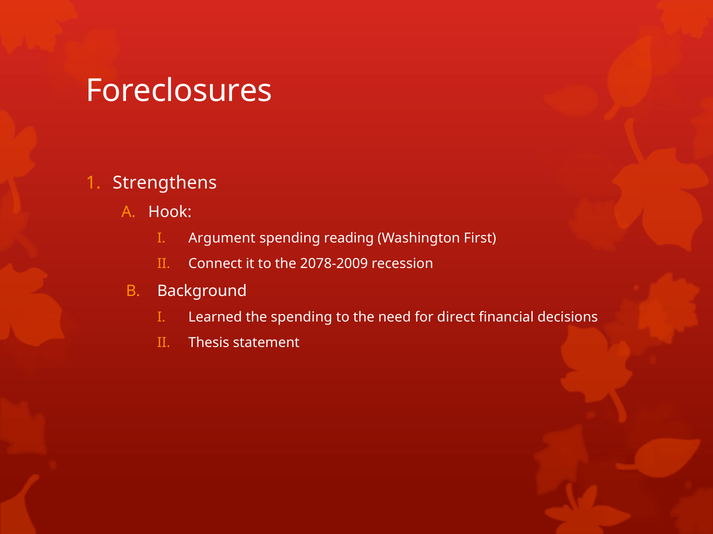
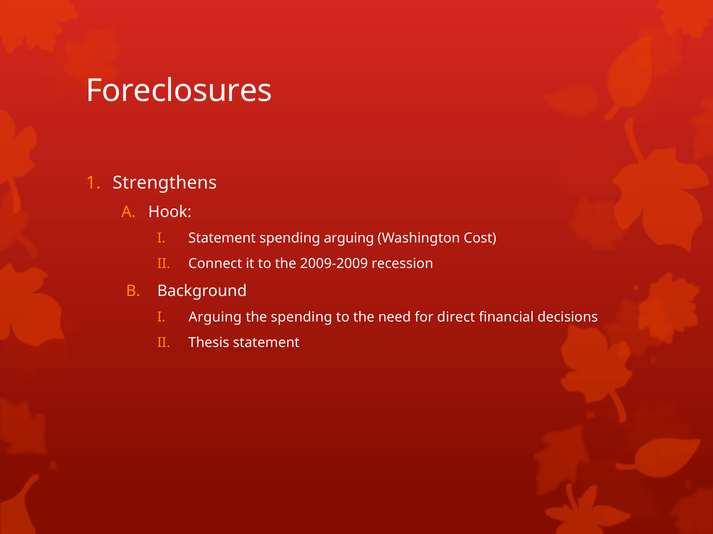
Argument: Argument -> Statement (222, 239)
spending reading: reading -> arguing (349, 239)
First: First -> Cost (480, 239)
2078-2009: 2078-2009 -> 2009-2009 (334, 264)
Learned: Learned -> Arguing (215, 318)
